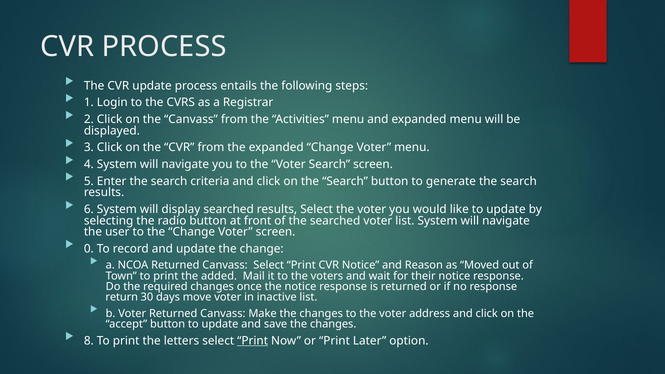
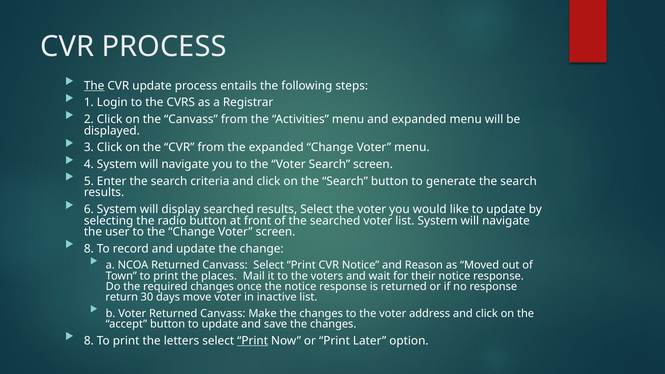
The underline: none -> present (94, 86)
0: 0 -> 8 (89, 249)
added: added -> places (219, 276)
